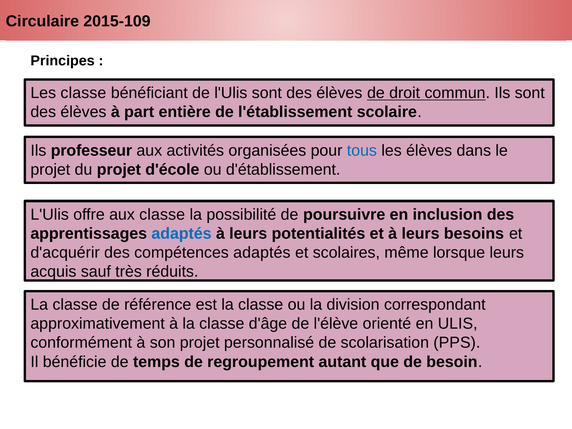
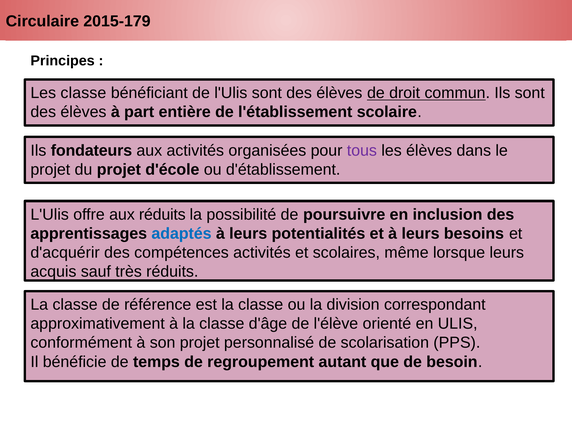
2015-109: 2015-109 -> 2015-179 (117, 21)
professeur: professeur -> fondateurs (91, 150)
tous colour: blue -> purple (362, 150)
aux classe: classe -> réduits (162, 215)
compétences adaptés: adaptés -> activités (262, 253)
